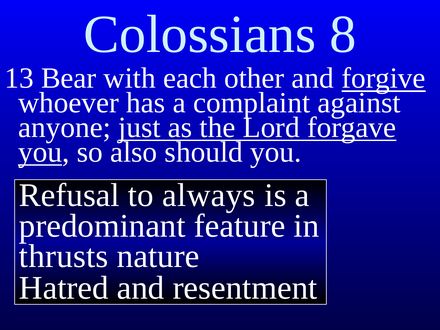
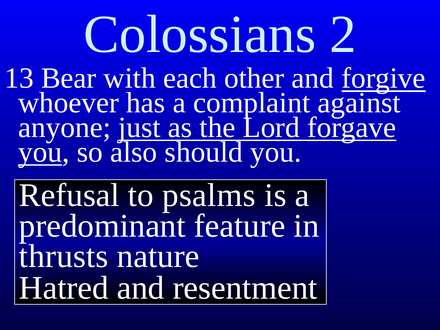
8: 8 -> 2 (343, 34)
always: always -> psalms (209, 195)
